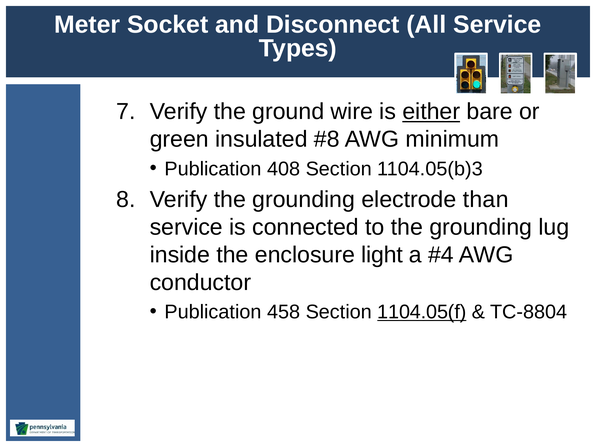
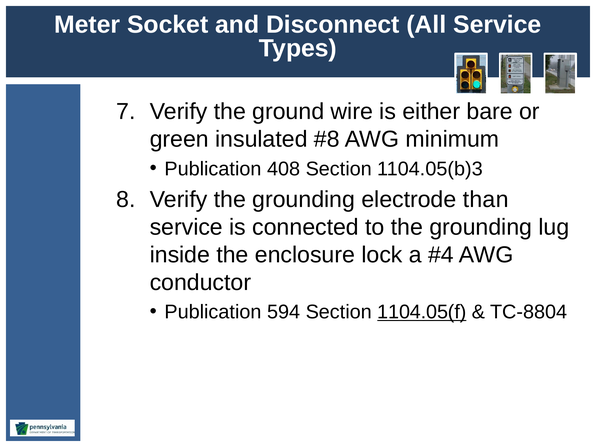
either underline: present -> none (431, 112)
light: light -> lock (382, 255)
458: 458 -> 594 (284, 312)
